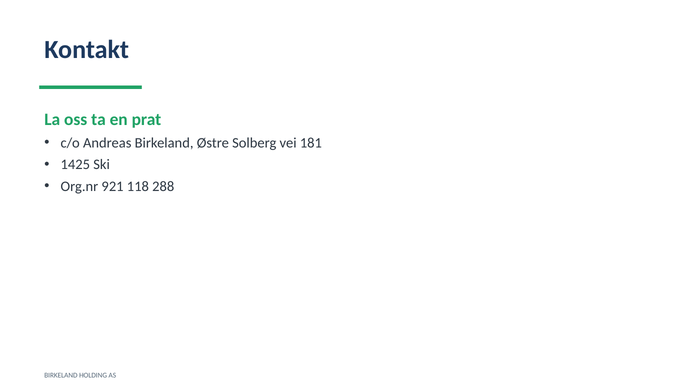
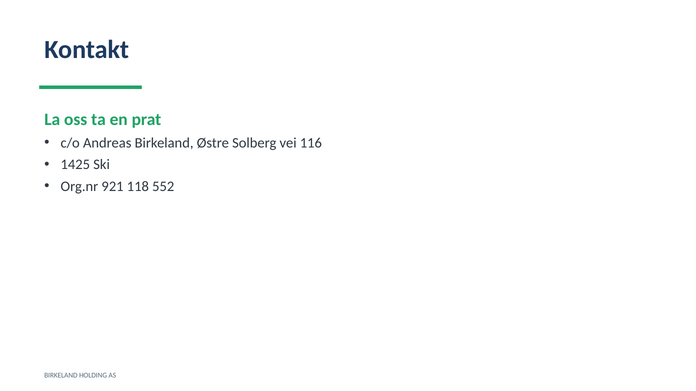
181: 181 -> 116 (311, 143)
288: 288 -> 552 (163, 187)
